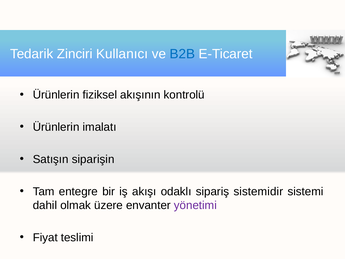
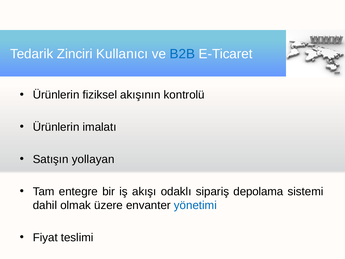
siparişin: siparişin -> yollayan (93, 159)
sistemidir: sistemidir -> depolama (258, 191)
yönetimi colour: purple -> blue (195, 205)
